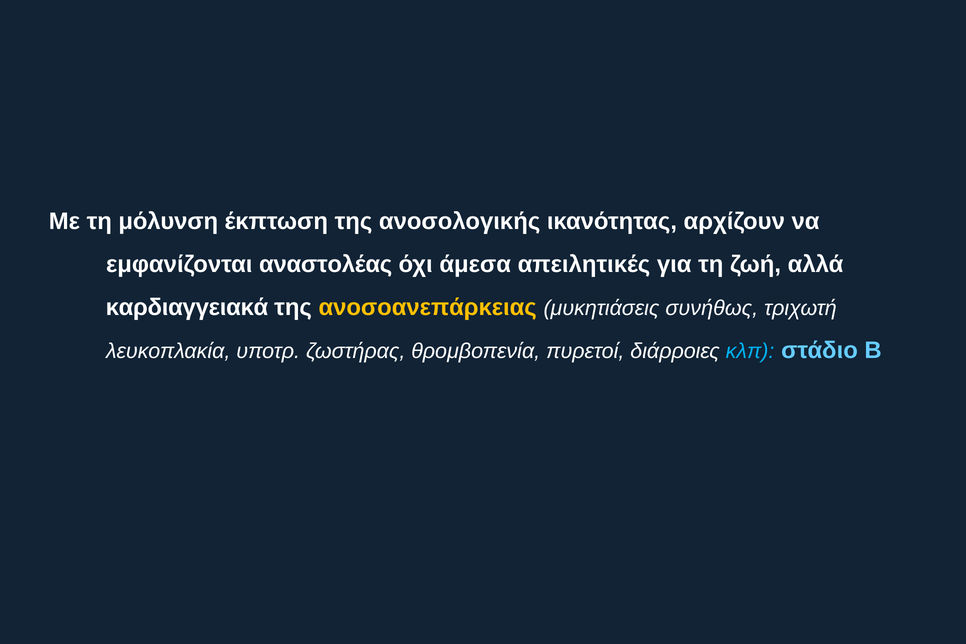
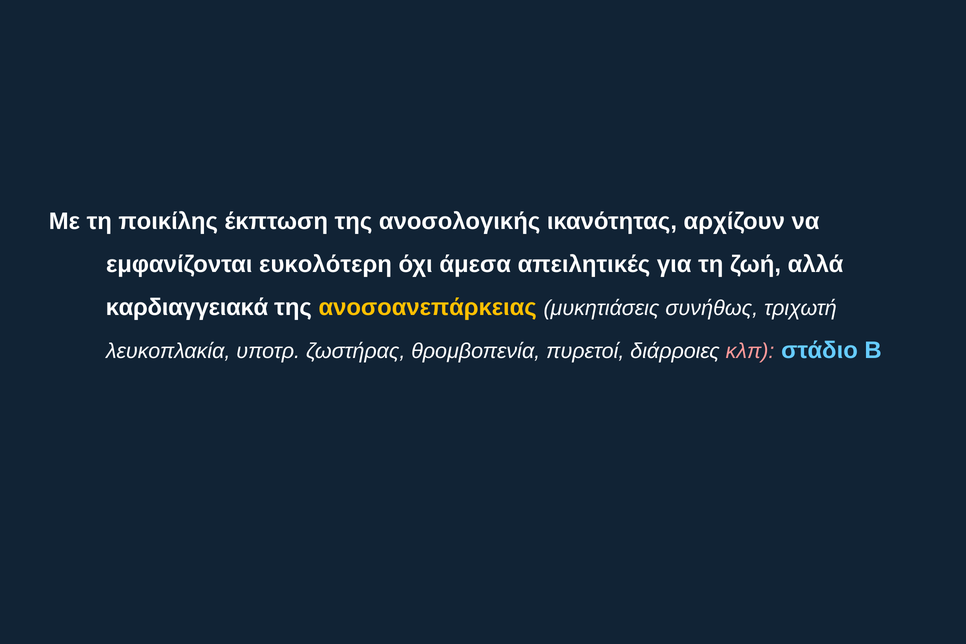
μόλυνση: μόλυνση -> ποικίλης (168, 221)
αναστολέας: αναστολέας -> ευκολότερη (326, 264)
κλπ colour: light blue -> pink (750, 351)
